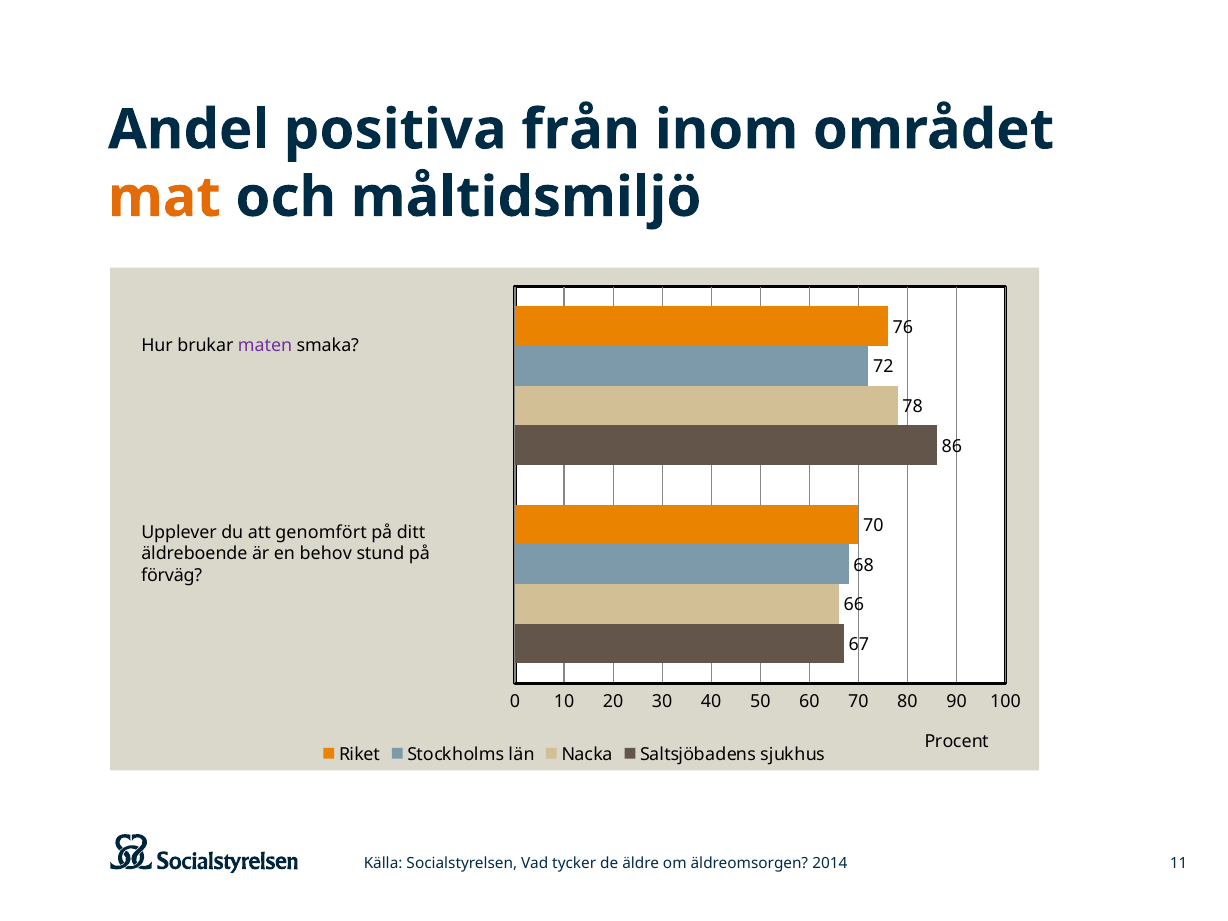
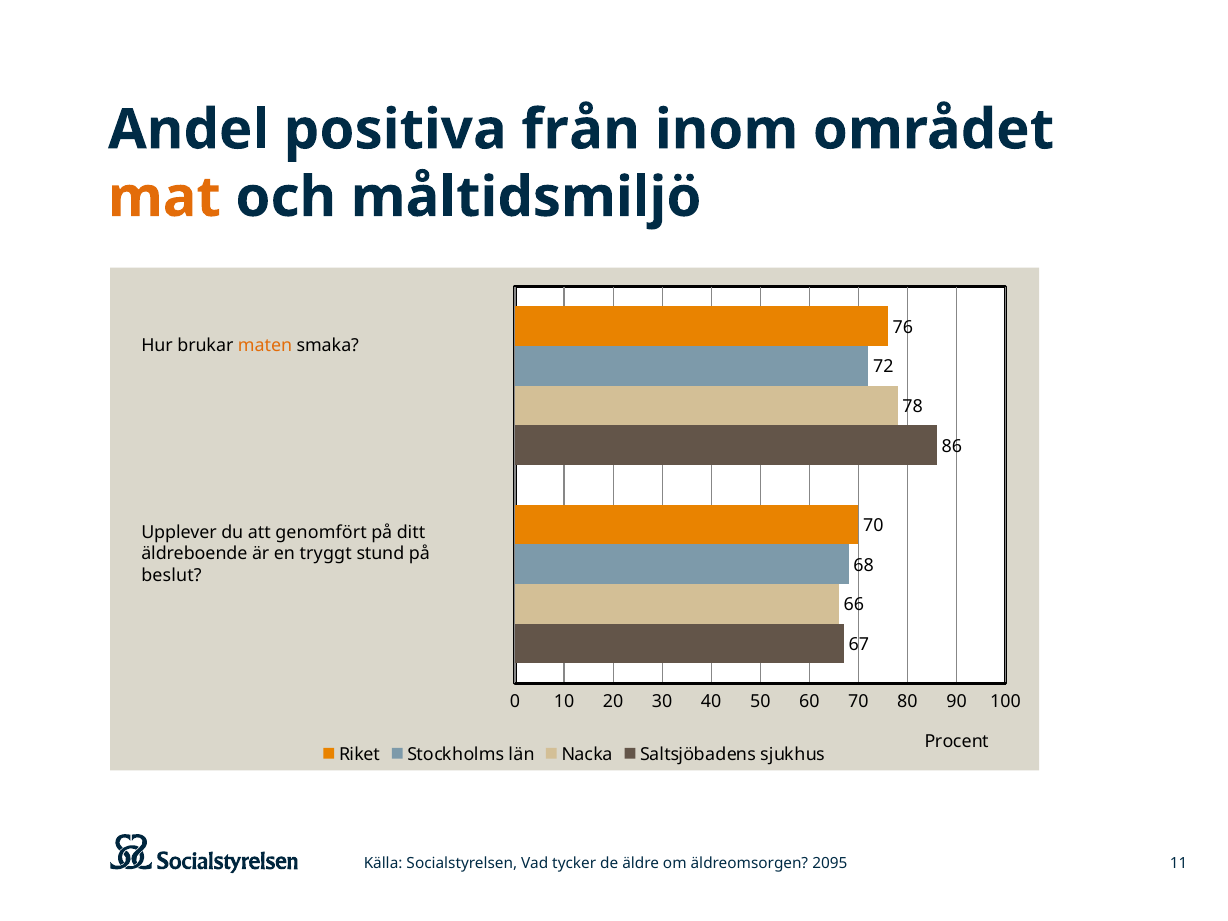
maten colour: purple -> orange (265, 345)
behov: behov -> tryggt (326, 554)
förväg: förväg -> beslut (172, 575)
2014: 2014 -> 2095 (830, 863)
